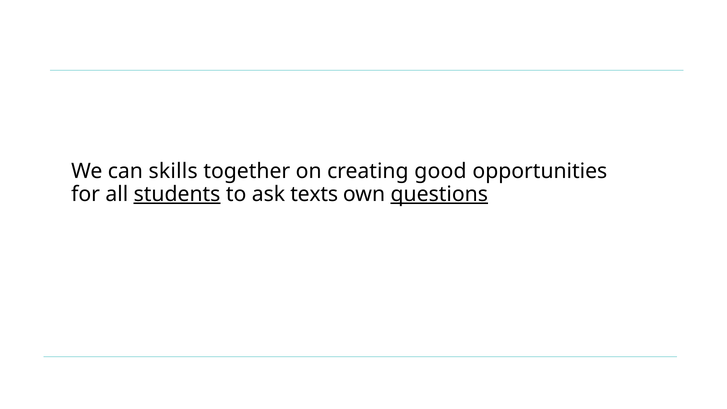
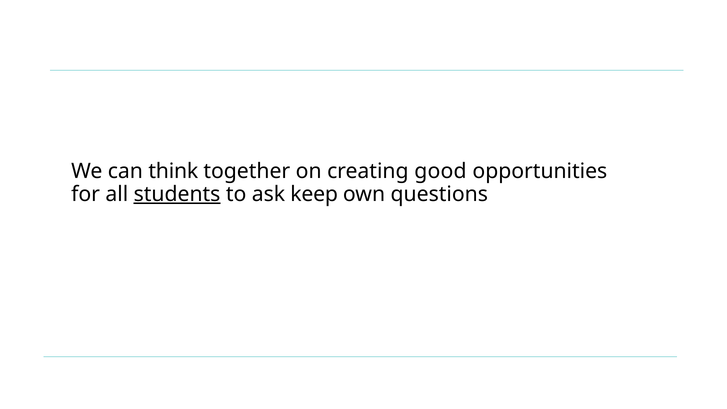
skills: skills -> think (173, 171)
texts: texts -> keep (314, 194)
questions underline: present -> none (439, 194)
